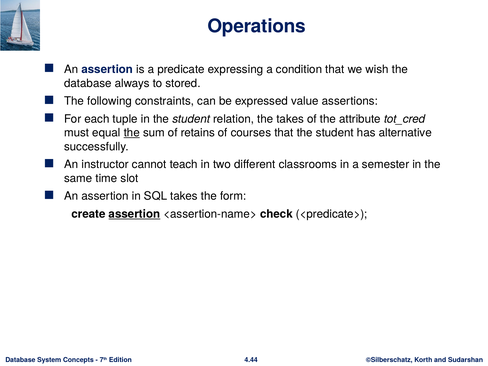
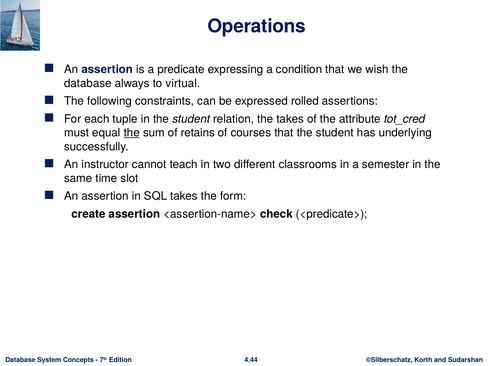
stored: stored -> virtual (183, 83)
value: value -> rolled (305, 101)
alternative: alternative -> underlying (405, 133)
assertion underline: present -> none (134, 214)
